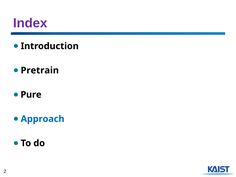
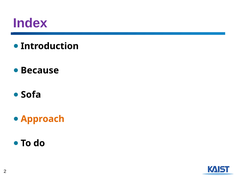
Pretrain: Pretrain -> Because (40, 70)
Pure: Pure -> Sofa (31, 95)
Approach colour: blue -> orange (43, 119)
